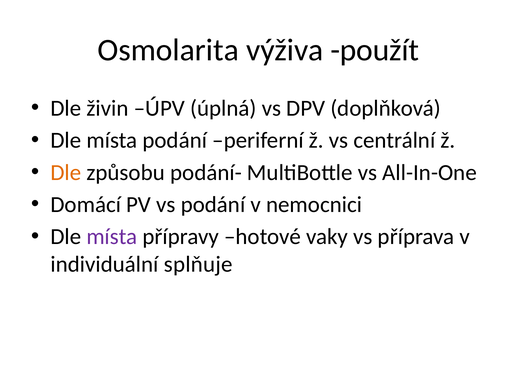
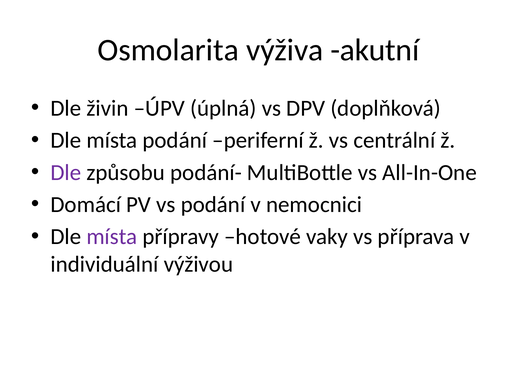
použít: použít -> akutní (375, 50)
Dle colour: orange -> purple (66, 173)
splňuje: splňuje -> výživou (198, 265)
